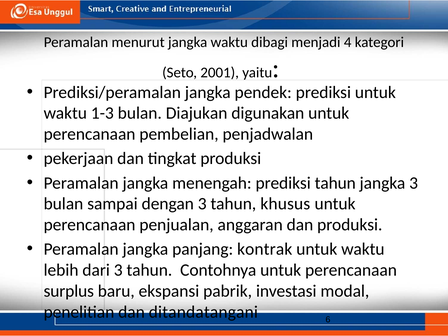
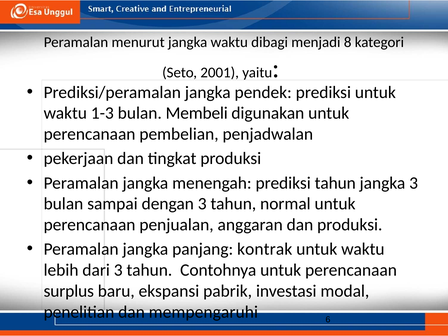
4: 4 -> 8 (348, 42)
Diajukan: Diajukan -> Membeli (197, 113)
khusus: khusus -> normal (285, 204)
ditandatangani: ditandatangani -> mempengaruhi (203, 312)
